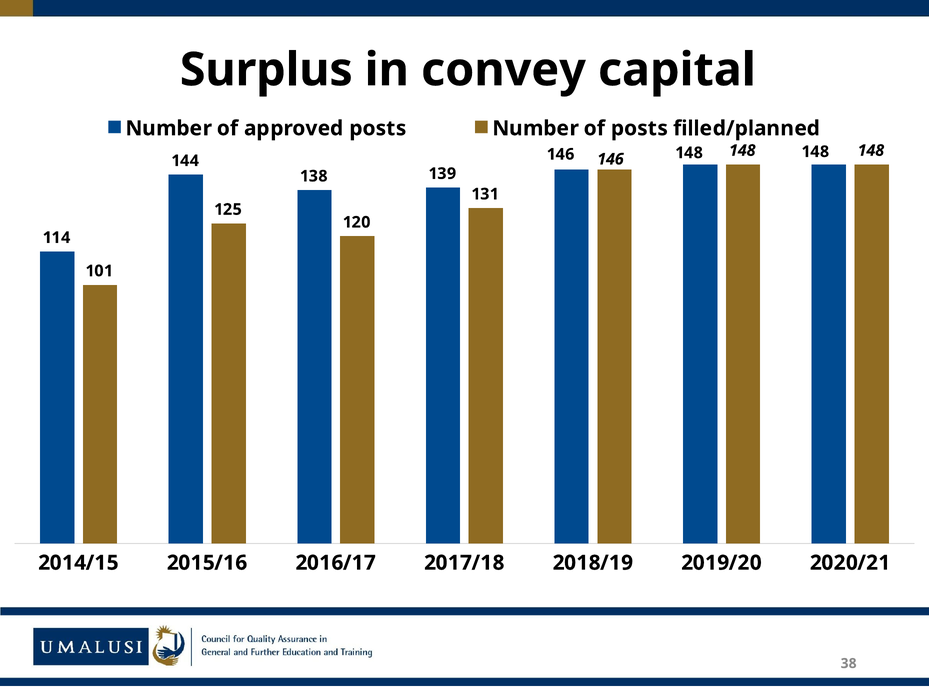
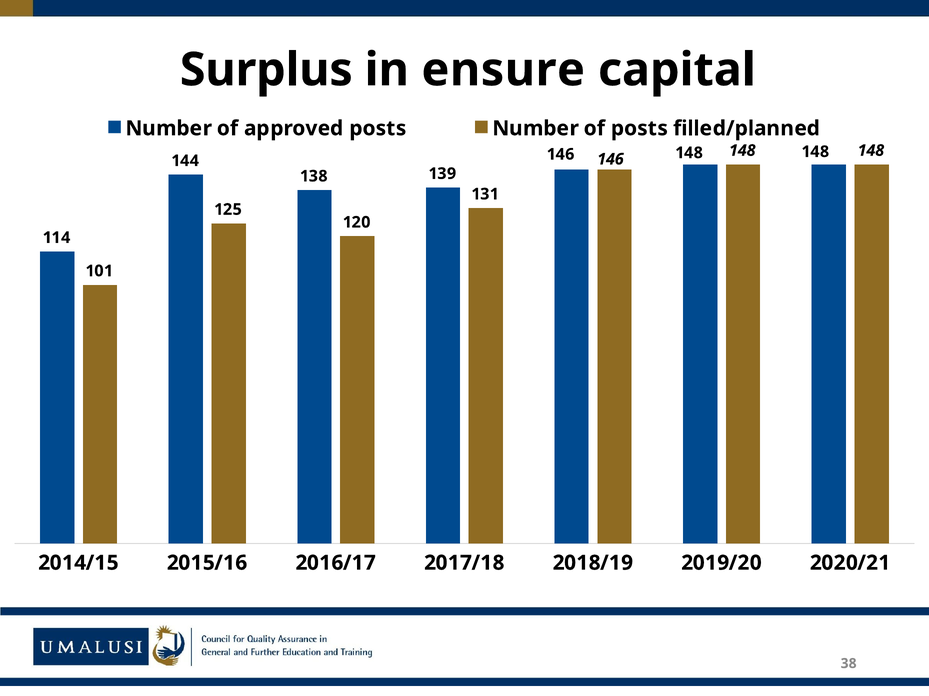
convey: convey -> ensure (503, 70)
